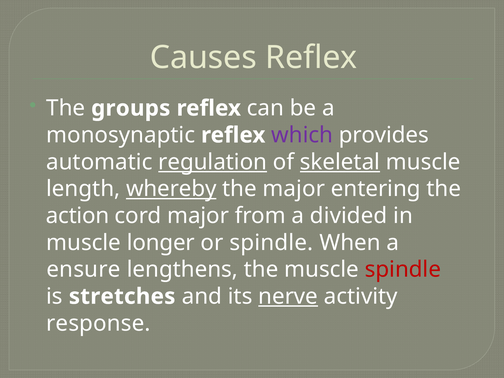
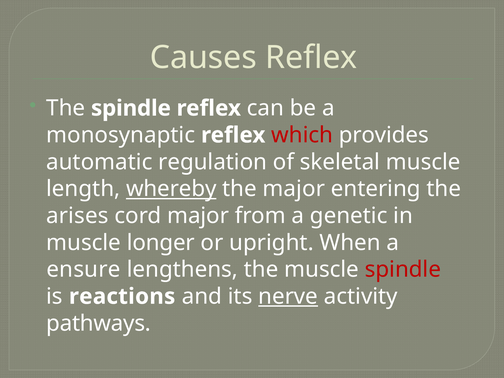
The groups: groups -> spindle (131, 108)
which colour: purple -> red (302, 135)
regulation underline: present -> none (213, 162)
skeletal underline: present -> none (340, 162)
action: action -> arises (77, 216)
divided: divided -> genetic (349, 216)
or spindle: spindle -> upright (271, 243)
stretches: stretches -> reactions (122, 296)
response: response -> pathways (99, 323)
